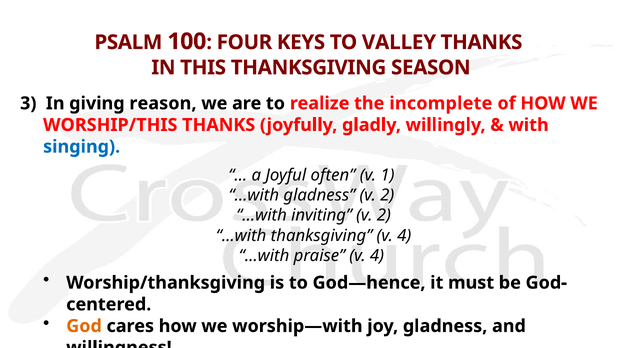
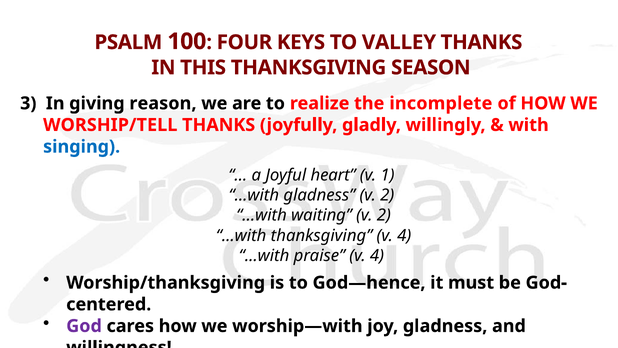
WORSHIP/THIS: WORSHIP/THIS -> WORSHIP/TELL (110, 125)
often: often -> heart (333, 175)
inviting: inviting -> waiting (322, 215)
God colour: orange -> purple (84, 326)
